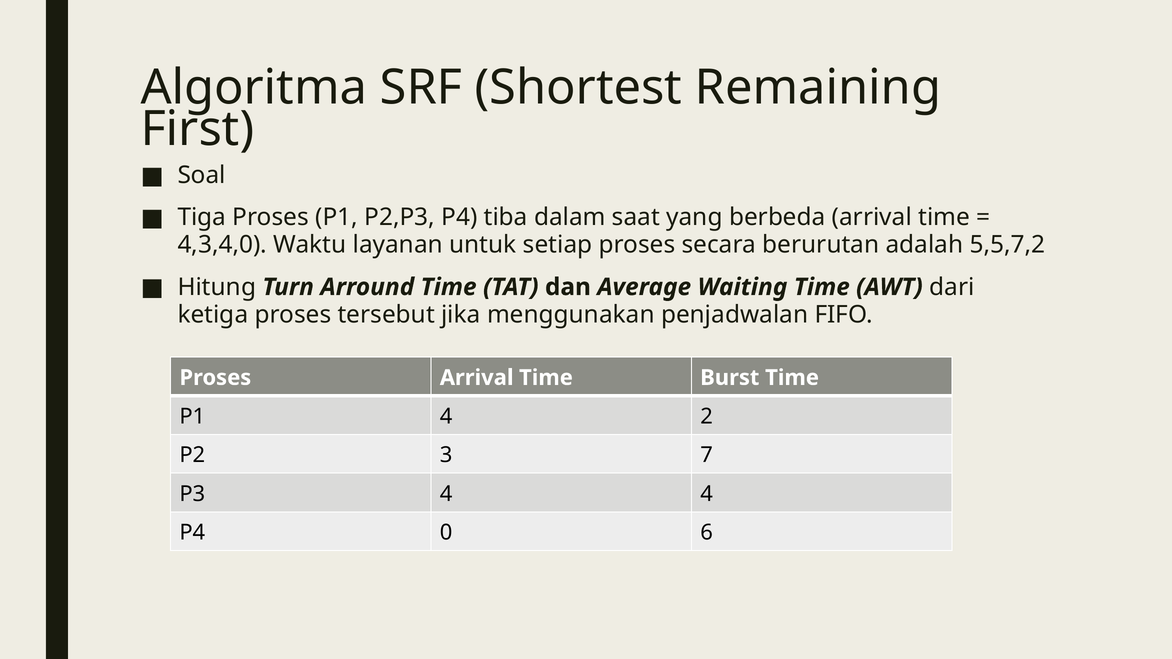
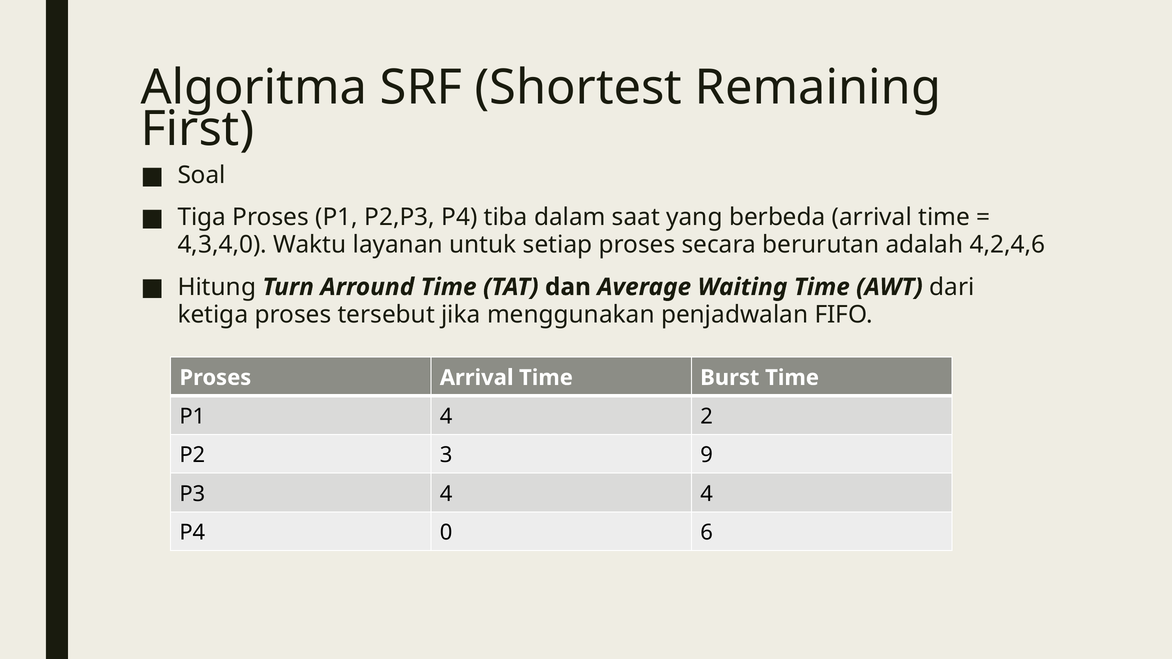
5,5,7,2: 5,5,7,2 -> 4,2,4,6 (1007, 245)
7: 7 -> 9 (707, 455)
